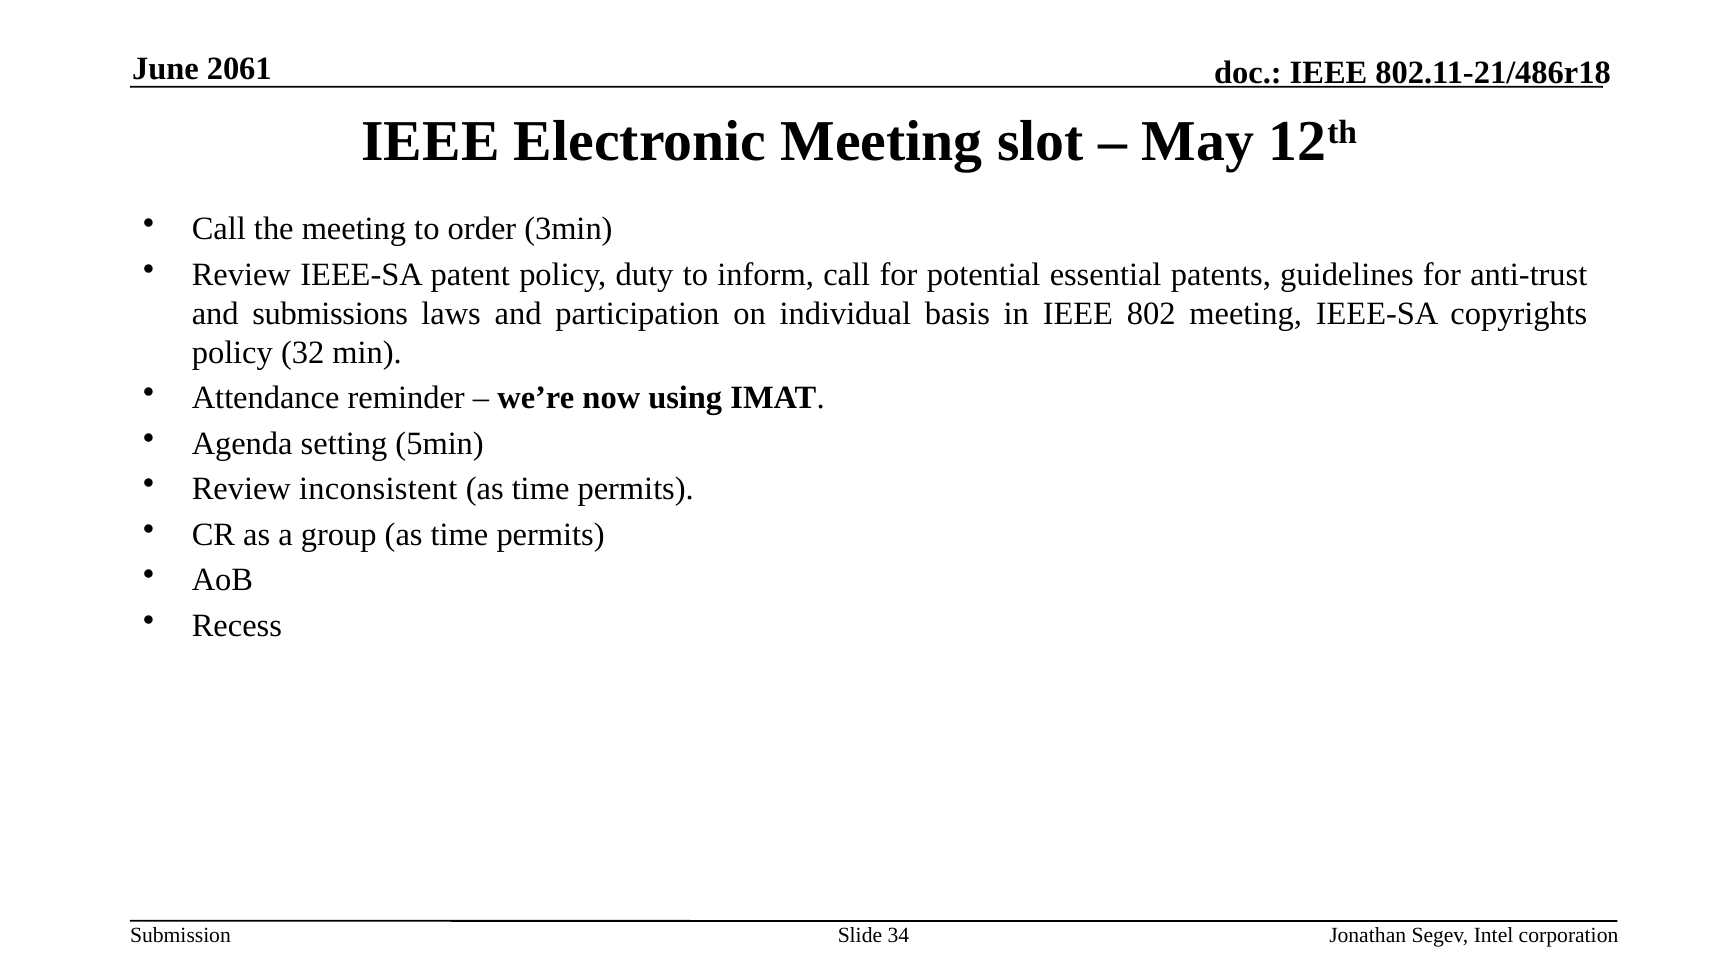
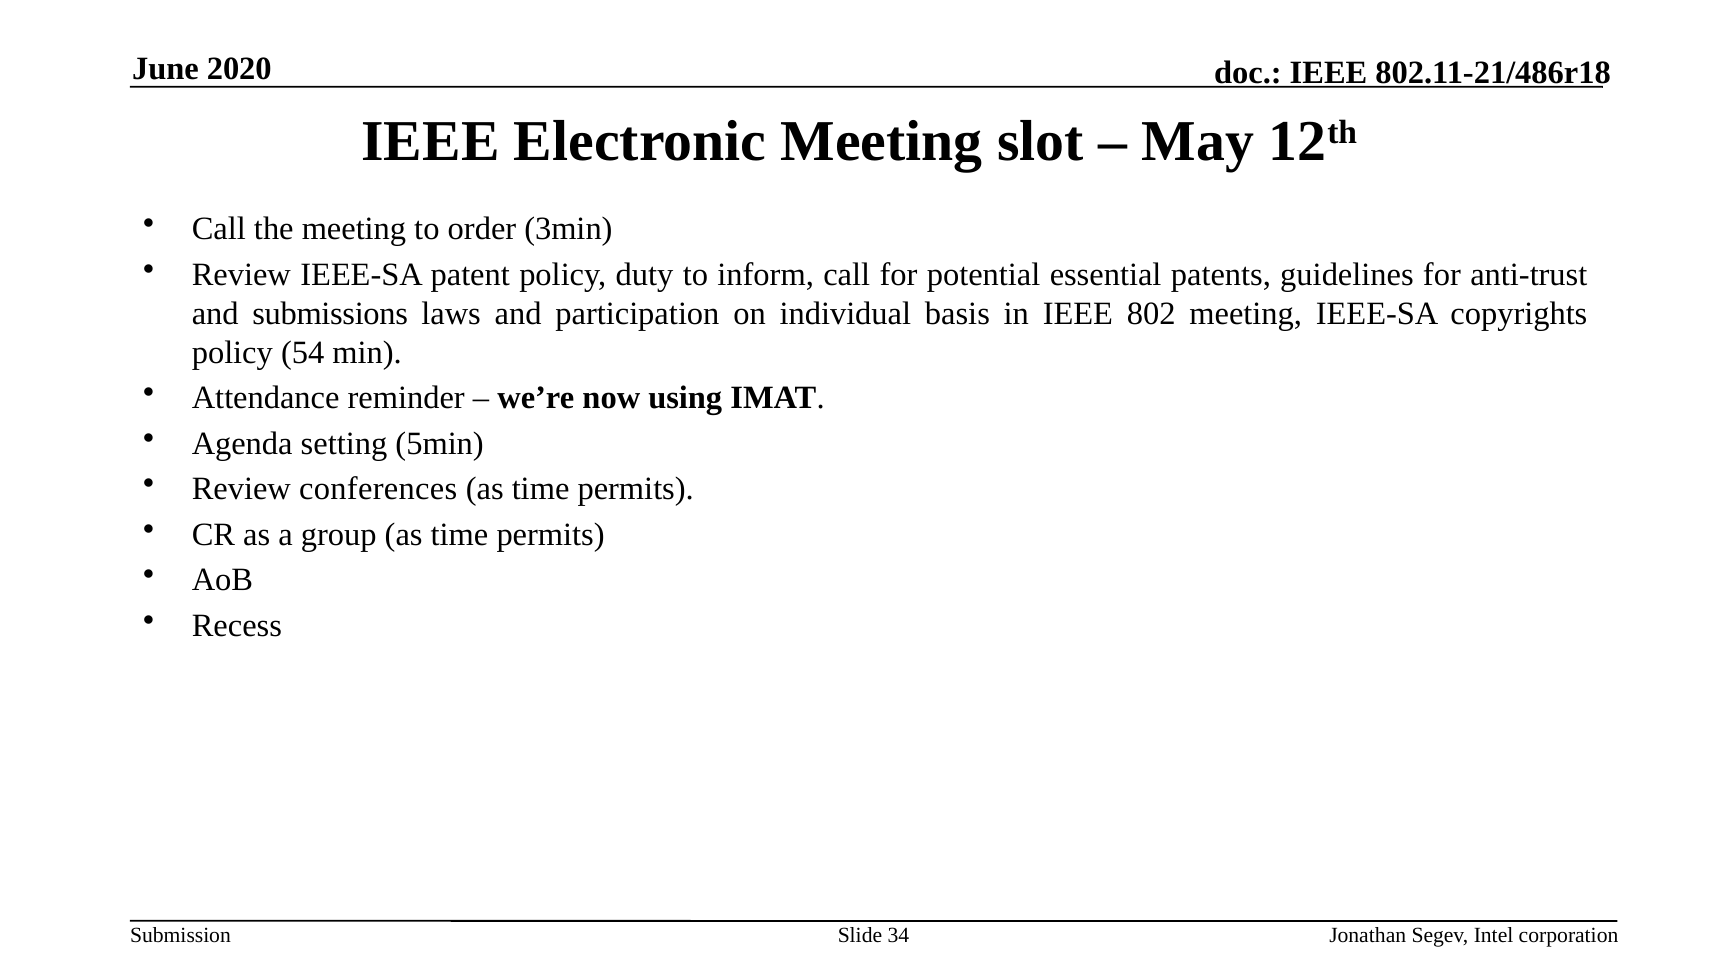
2061: 2061 -> 2020 (239, 69)
32: 32 -> 54 (303, 353)
inconsistent: inconsistent -> conferences (378, 489)
